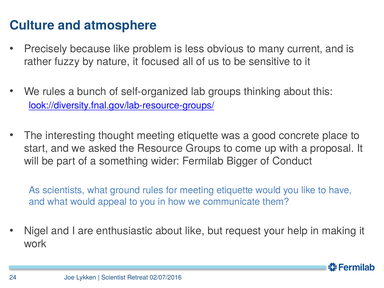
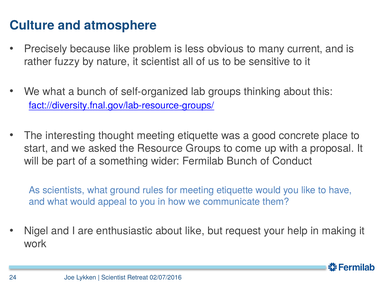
it focused: focused -> scientist (160, 62)
We rules: rules -> what (54, 92)
look://diversity.fnal.gov/lab-resource-groups/: look://diversity.fnal.gov/lab-resource-groups/ -> fact://diversity.fnal.gov/lab-resource-groups/ (121, 106)
Fermilab Bigger: Bigger -> Bunch (242, 161)
